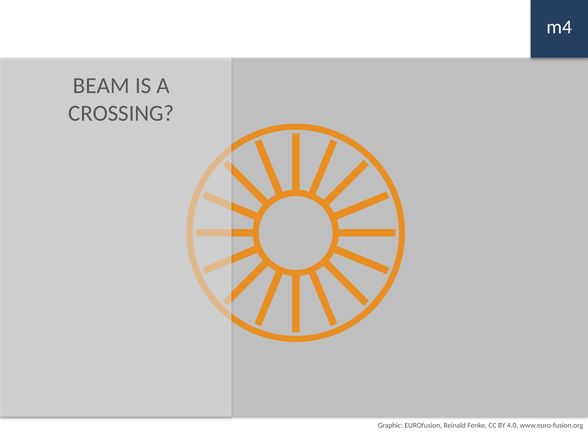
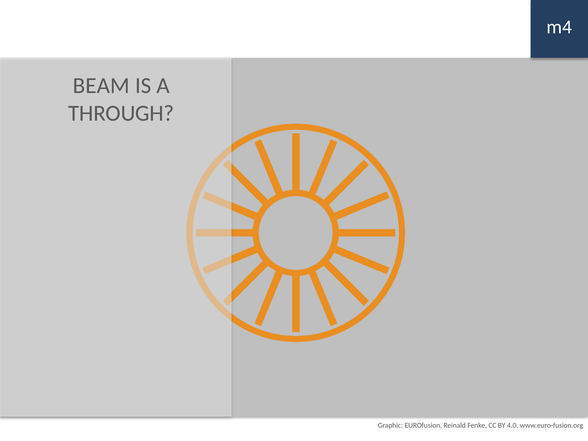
CROSSING: CROSSING -> THROUGH (121, 113)
